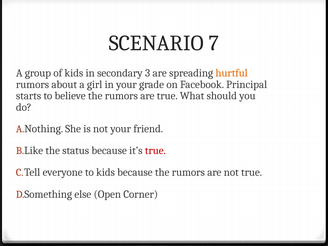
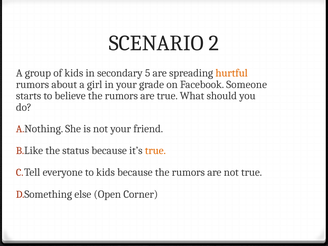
7: 7 -> 2 (214, 43)
3: 3 -> 5 (148, 73)
Principal: Principal -> Someone (247, 84)
true colour: red -> orange (155, 151)
